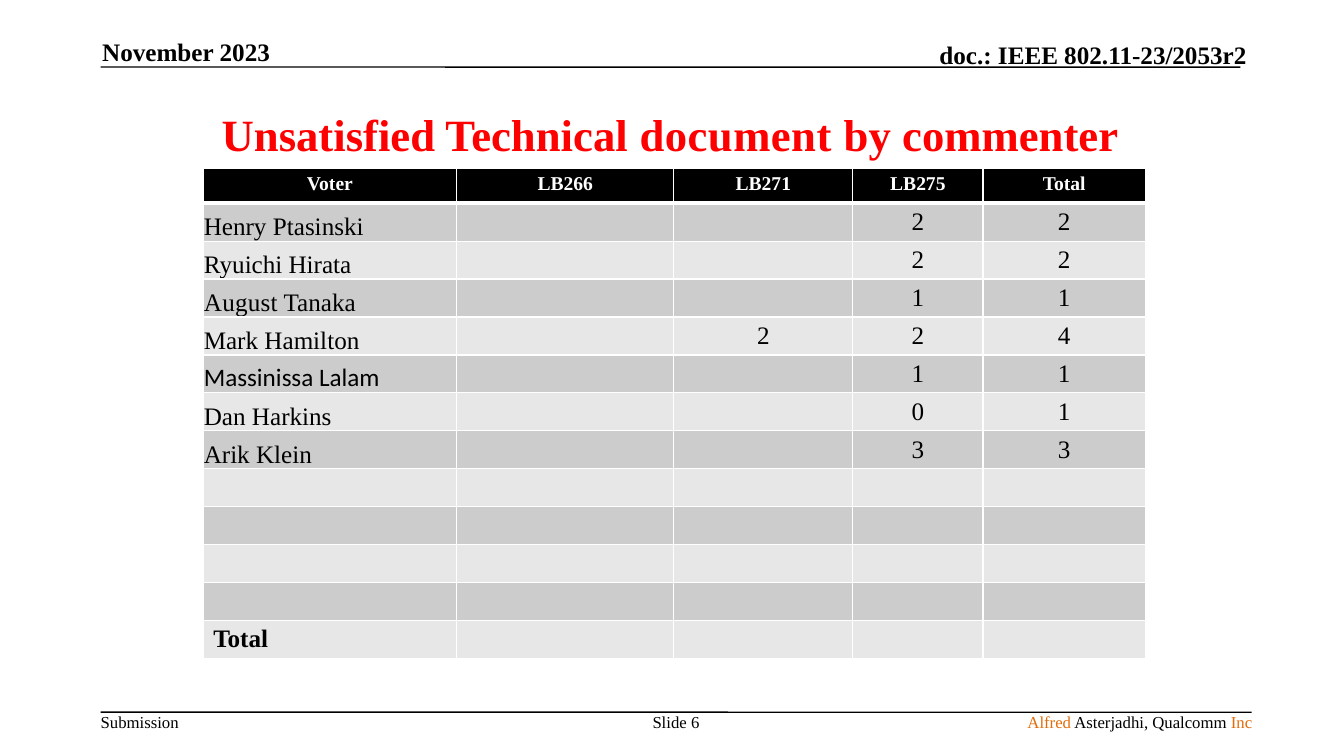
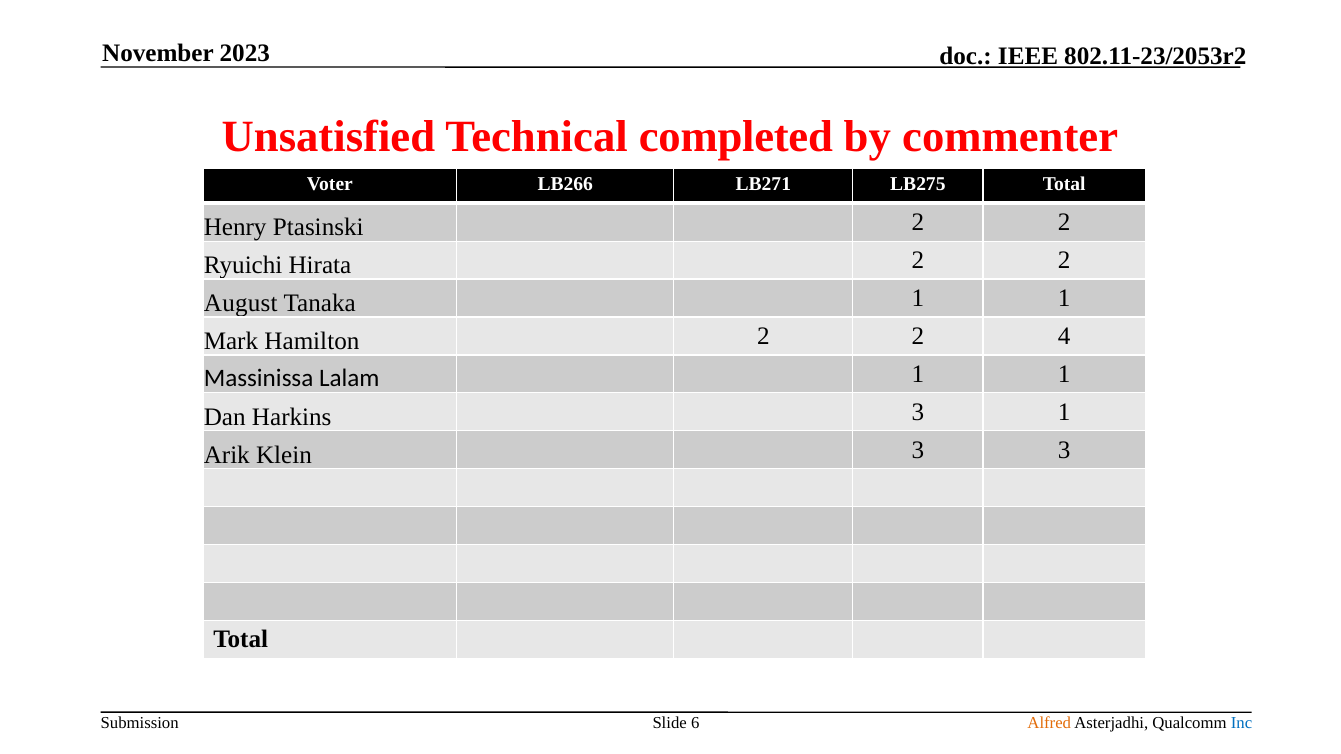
document: document -> completed (736, 137)
Harkins 0: 0 -> 3 (918, 412)
Inc colour: orange -> blue (1242, 723)
